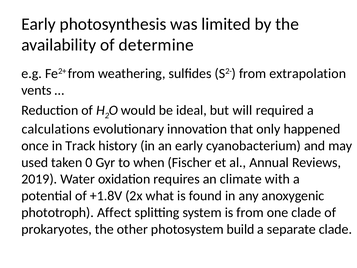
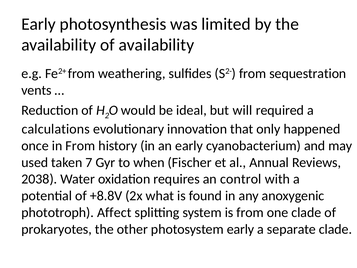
of determine: determine -> availability (156, 45)
extrapolation: extrapolation -> sequestration (308, 74)
in Track: Track -> From (80, 146)
0: 0 -> 7 (89, 162)
2019: 2019 -> 2038 (39, 179)
climate: climate -> control (241, 179)
+1.8V: +1.8V -> +8.8V (106, 196)
photosystem build: build -> early (241, 229)
